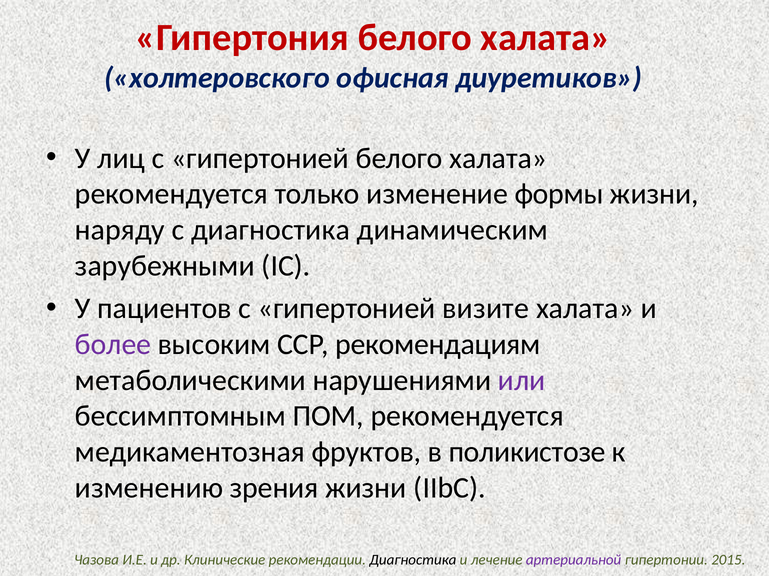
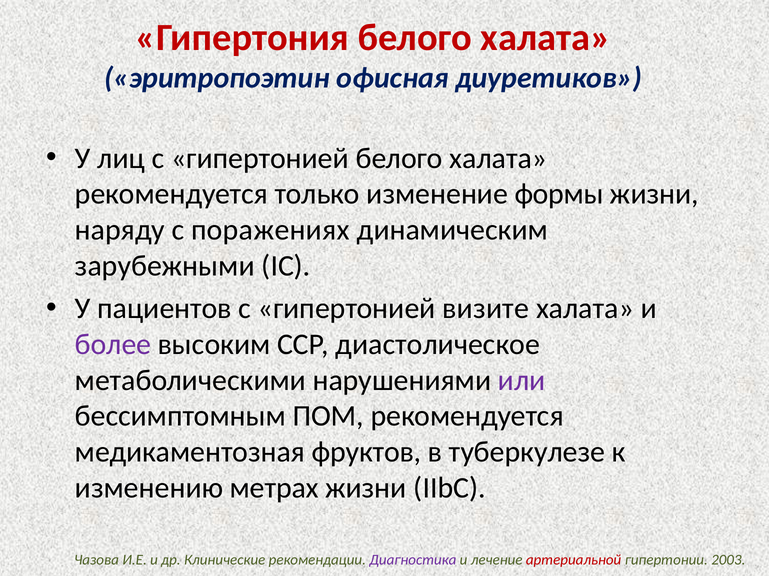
холтеровского: холтеровского -> эритропоэтин (217, 78)
с диагностика: диагностика -> поражениях (270, 230)
рекомендациям: рекомендациям -> диастолическое (438, 345)
поликистозе: поликистозе -> туберкулезе (527, 453)
зрения: зрения -> метрах (274, 488)
Диагностика colour: black -> purple (413, 560)
артериальной colour: purple -> red (574, 560)
2015: 2015 -> 2003 (728, 560)
